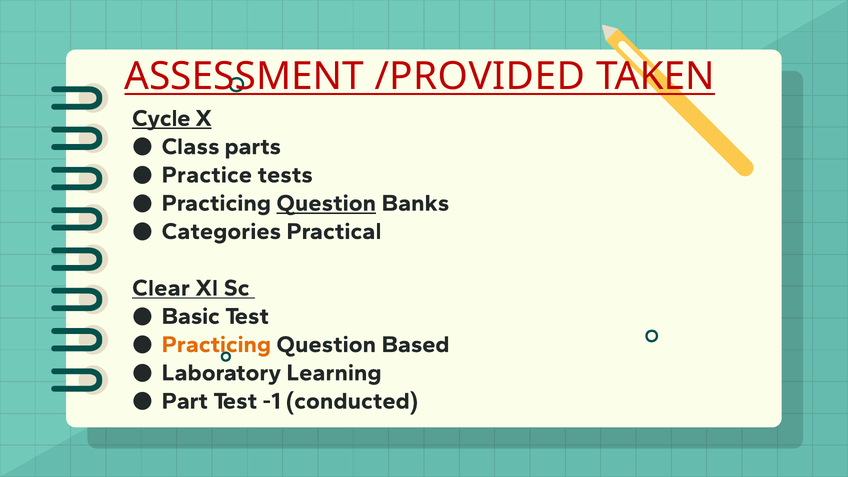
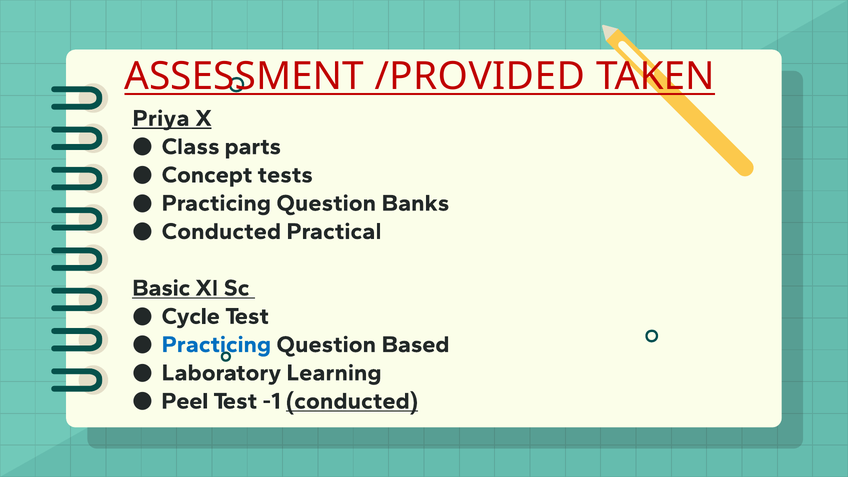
Cycle: Cycle -> Priya (161, 118)
Practice: Practice -> Concept (207, 175)
Question underline: present -> none (326, 203)
Categories: Categories -> Conducted (221, 231)
Clear: Clear -> Basic (161, 288)
Basic: Basic -> Cycle (191, 316)
Practicing colour: orange -> blue (216, 344)
Part: Part -> Peel (185, 401)
conducted underline: none -> present (352, 401)
